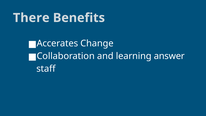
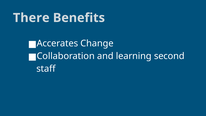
answer: answer -> second (169, 56)
